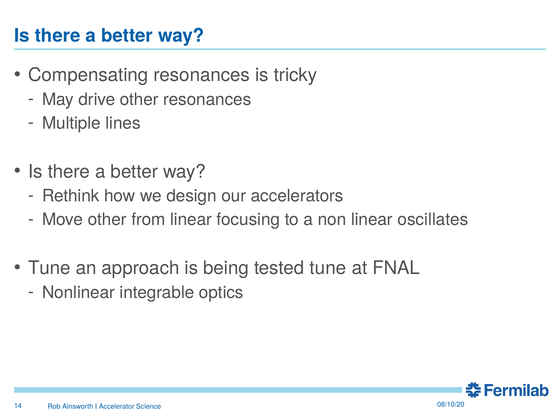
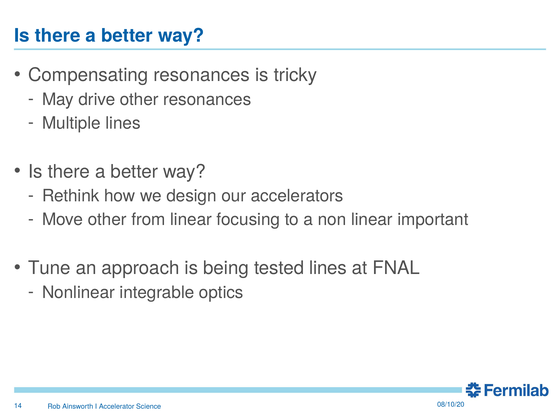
oscillates: oscillates -> important (433, 220)
tested tune: tune -> lines (328, 268)
